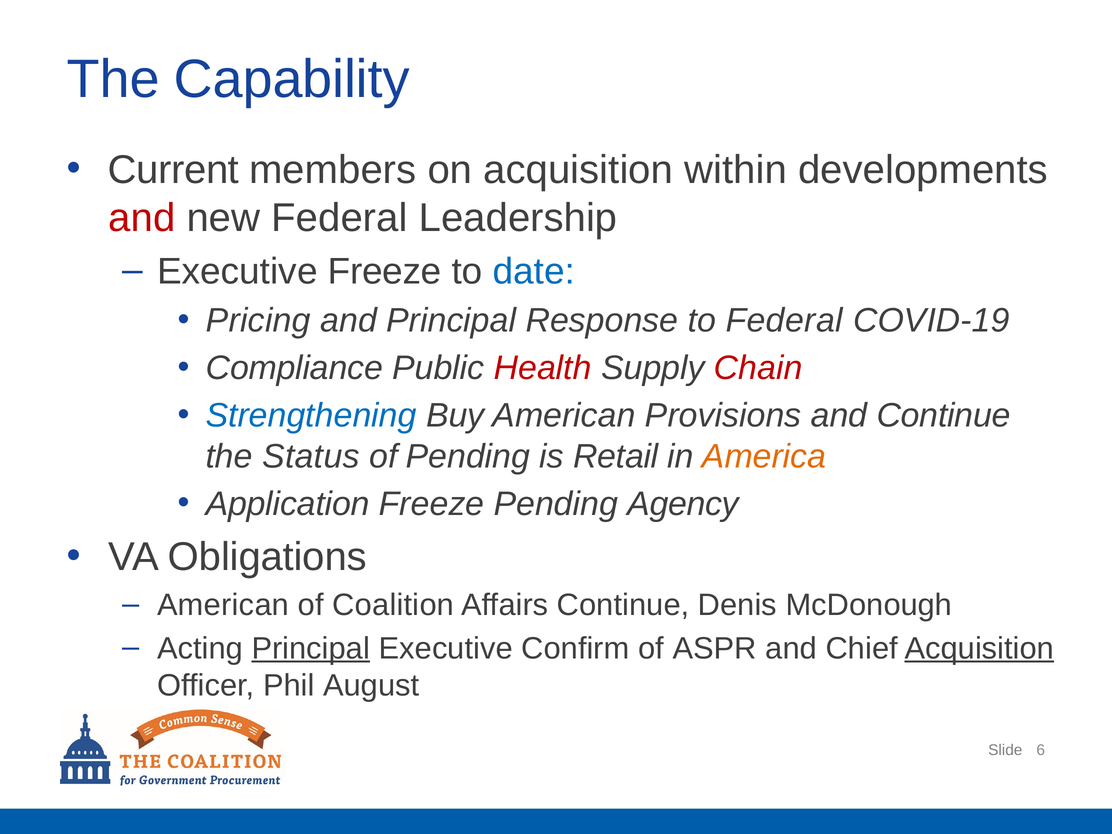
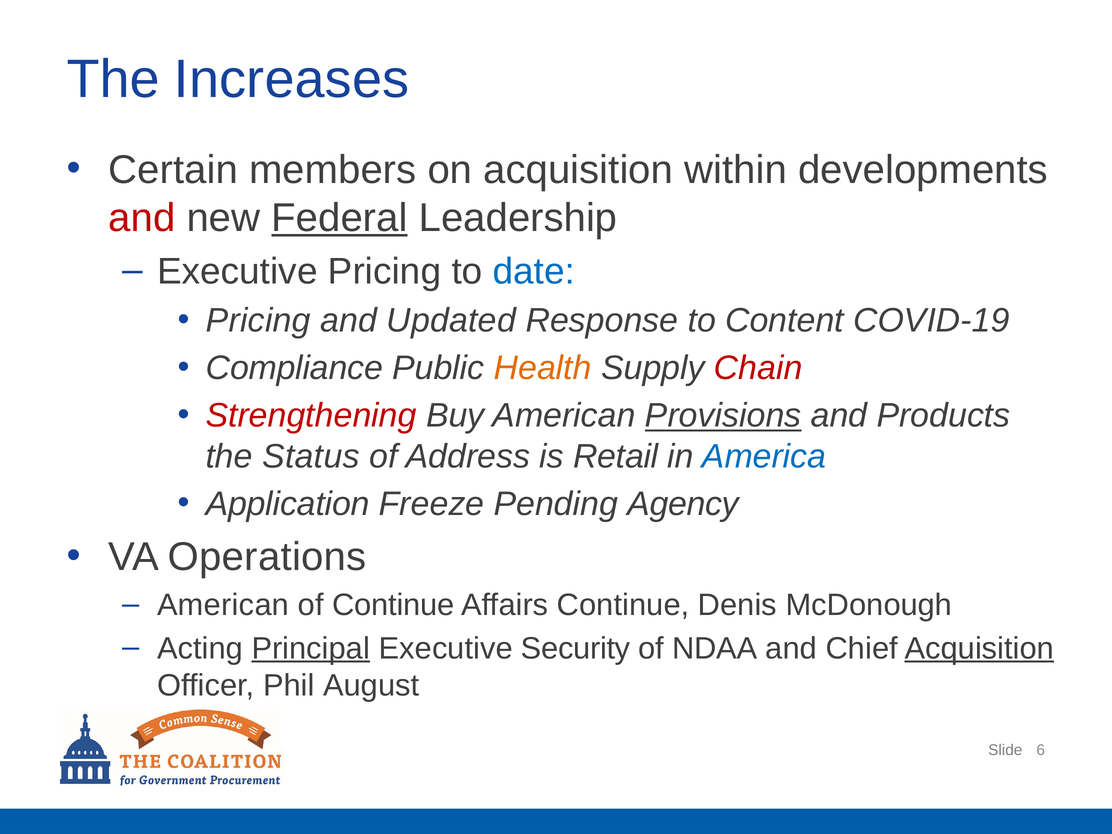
Capability: Capability -> Increases (292, 80)
Current: Current -> Certain (173, 170)
Federal underline: none -> present (339, 218)
Executive Freeze: Freeze -> Pricing (385, 271)
and Principal: Principal -> Updated (451, 321)
to Federal: Federal -> Content (784, 321)
Health colour: red -> orange (543, 368)
Strengthening colour: blue -> red (311, 416)
Provisions underline: none -> present (723, 416)
and Continue: Continue -> Products (943, 416)
of Pending: Pending -> Address (468, 457)
America colour: orange -> blue (764, 457)
Obligations: Obligations -> Operations (267, 557)
of Coalition: Coalition -> Continue (393, 605)
Confirm: Confirm -> Security (576, 648)
ASPR: ASPR -> NDAA (715, 648)
